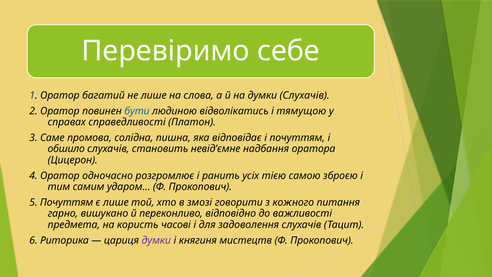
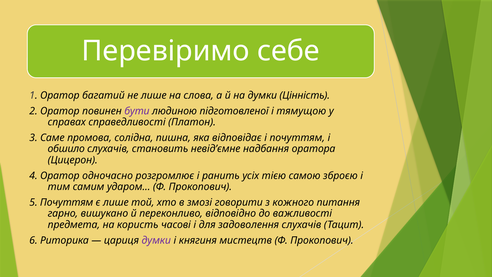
думки Слухачів: Слухачів -> Цінність (305, 95)
бути colour: blue -> purple (137, 111)
відволікатись: відволікатись -> підготовленої (234, 111)
